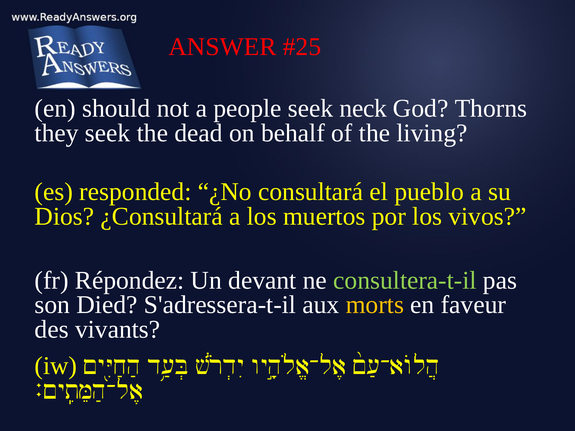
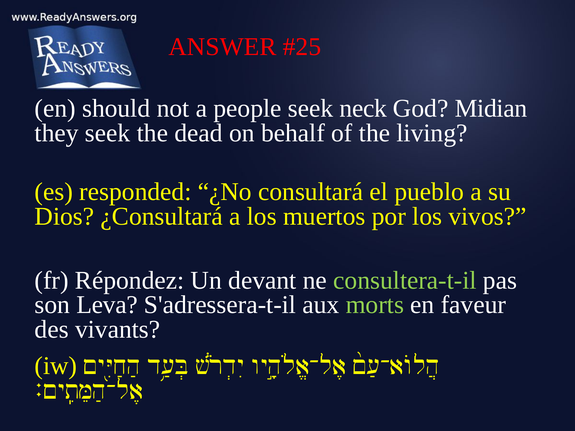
Thorns: Thorns -> Midian (491, 109)
Died: Died -> Leva (107, 305)
morts colour: yellow -> light green (375, 305)
